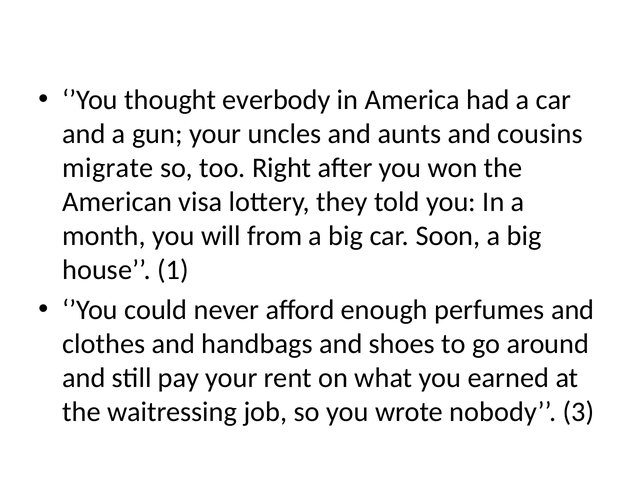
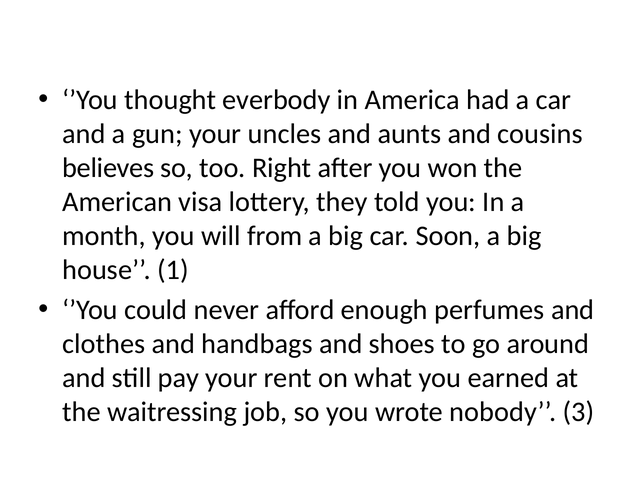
migrate: migrate -> believes (108, 168)
